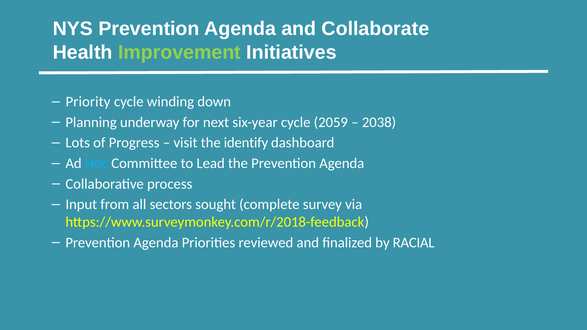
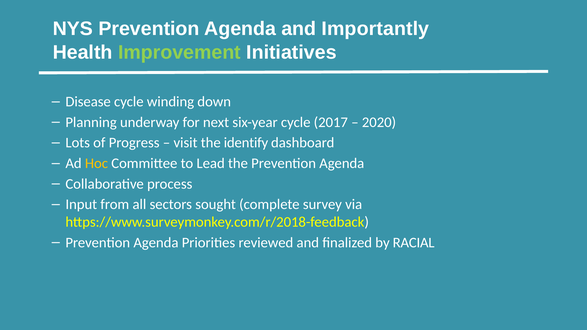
Collaborate: Collaborate -> Importantly (375, 29)
Priority: Priority -> Disease (88, 102)
2059: 2059 -> 2017 (331, 122)
2038: 2038 -> 2020 (379, 122)
Hoc colour: light blue -> yellow (96, 163)
